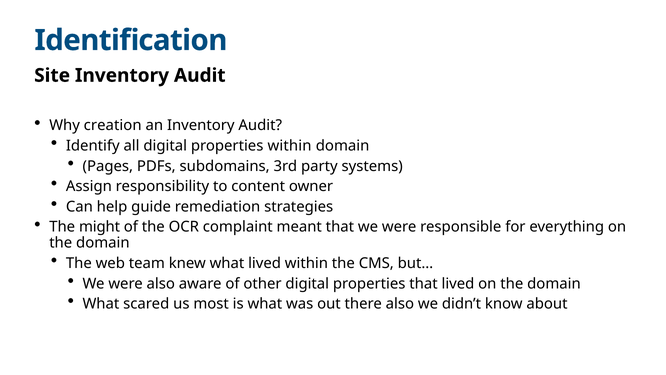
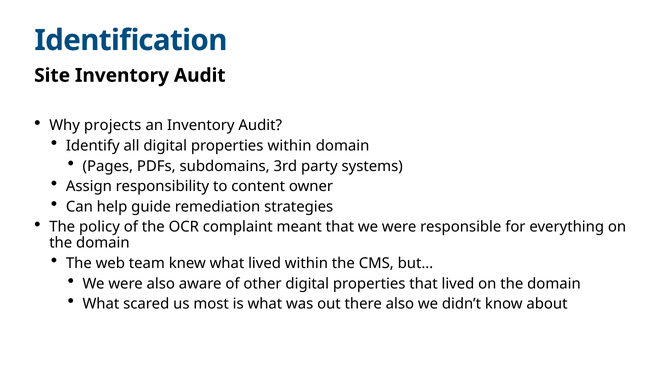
creation: creation -> projects (113, 125)
might: might -> policy (99, 227)
